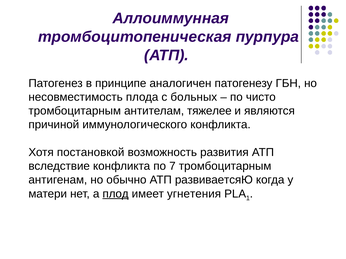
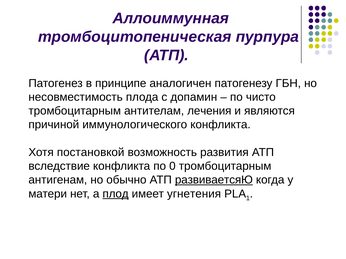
больных: больных -> допамин (194, 97)
тяжелее: тяжелее -> лечения (209, 111)
7: 7 -> 0 (172, 166)
развиваетсяЮ underline: none -> present (214, 180)
